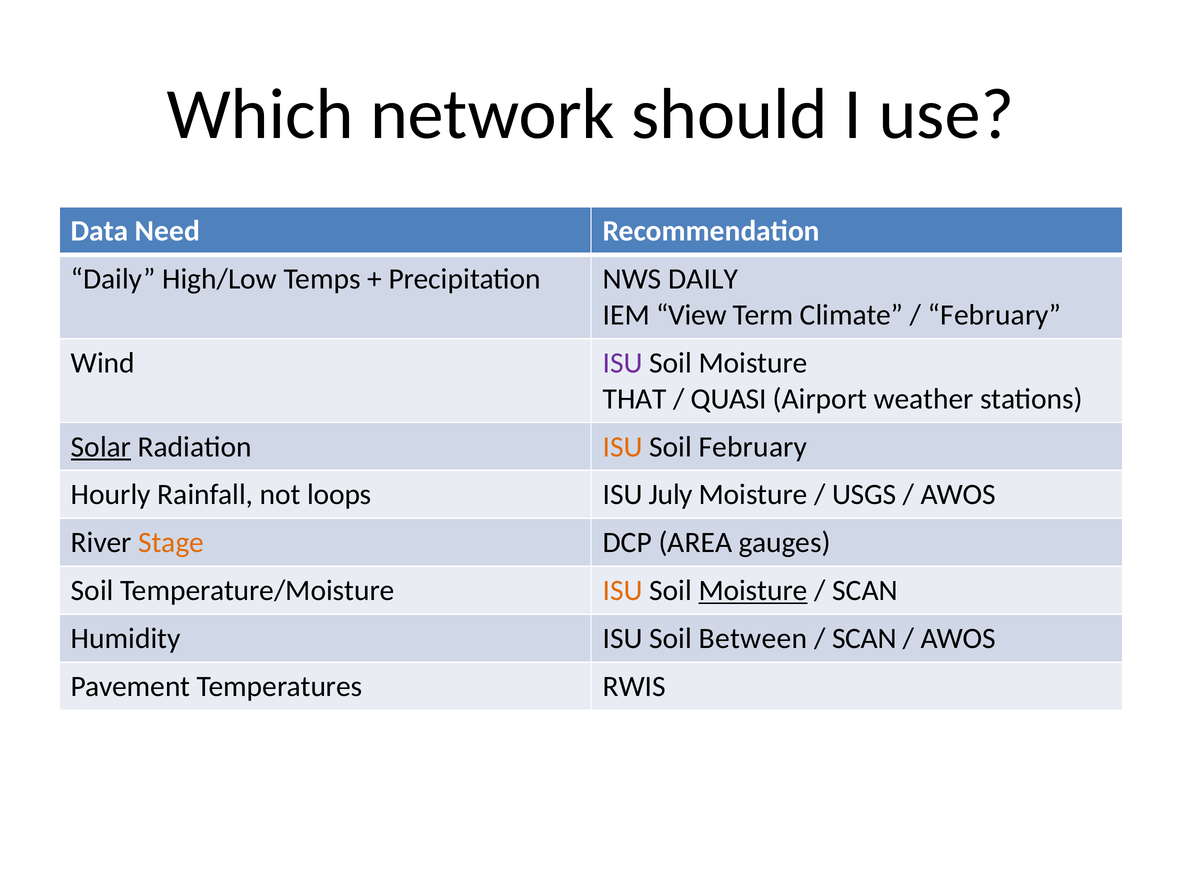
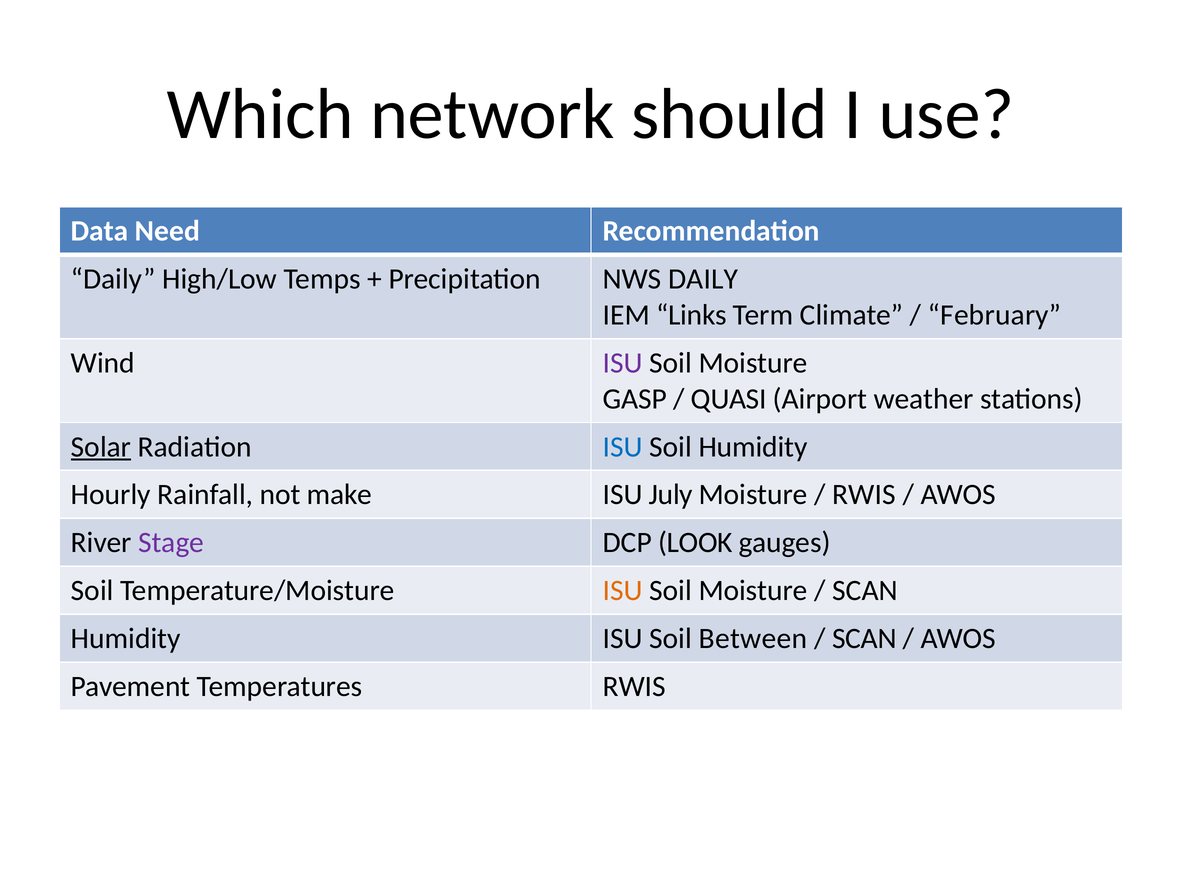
View: View -> Links (692, 315)
THAT: THAT -> GASP (635, 399)
ISU colour: orange -> blue (623, 447)
Soil February: February -> Humidity (753, 447)
loops: loops -> make (339, 495)
USGS: USGS -> RWIS (864, 495)
Stage colour: orange -> purple (171, 543)
AREA: AREA -> LOOK (695, 543)
Moisture underline: present -> none (753, 591)
